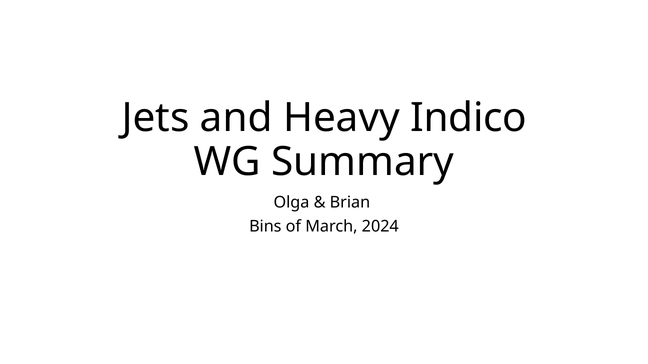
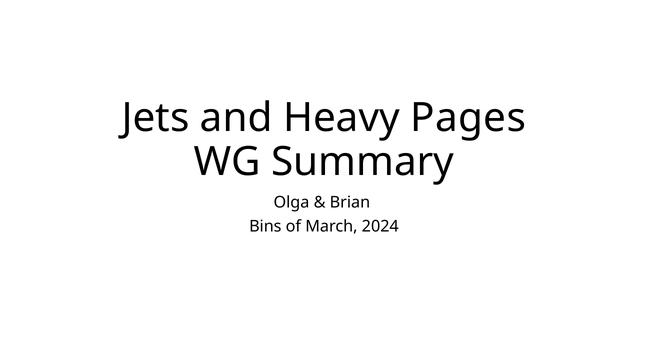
Indico: Indico -> Pages (468, 118)
